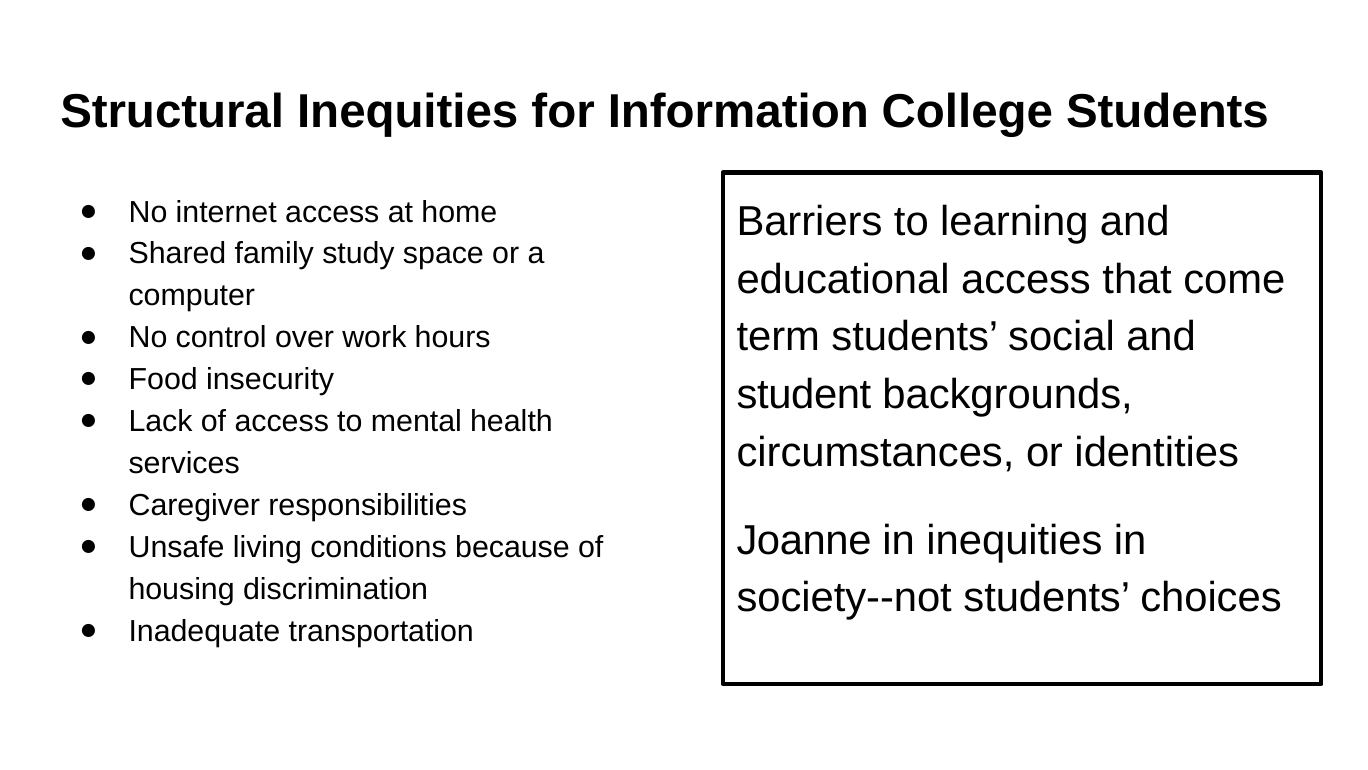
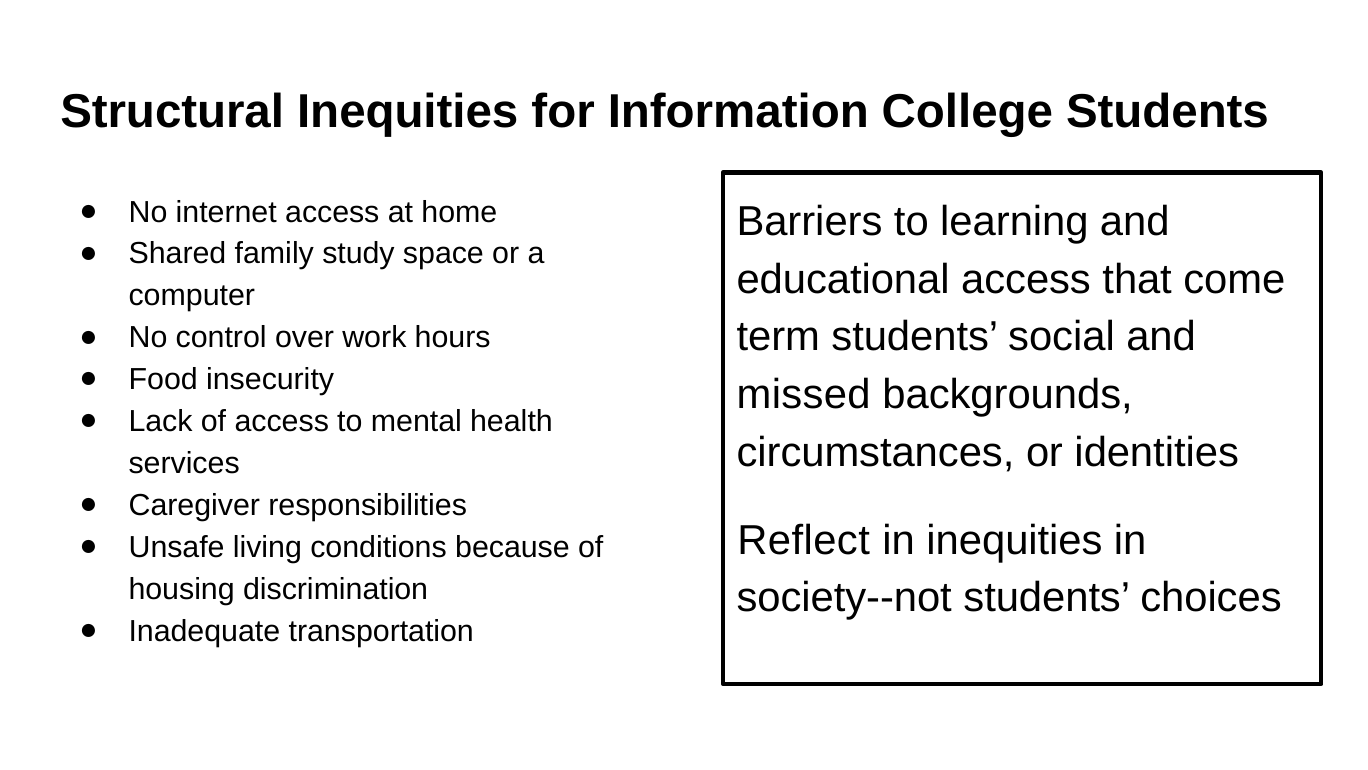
student: student -> missed (804, 394)
Joanne: Joanne -> Reflect (804, 540)
